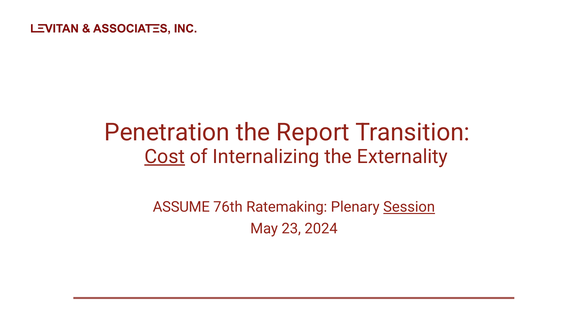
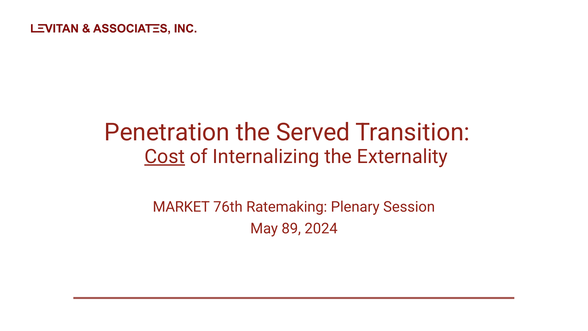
Report: Report -> Served (313, 132)
ASSUME: ASSUME -> MARKET (181, 207)
Session underline: present -> none (409, 207)
23: 23 -> 89 (291, 229)
